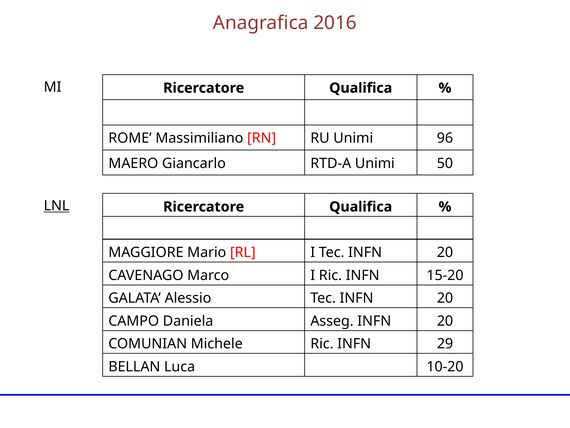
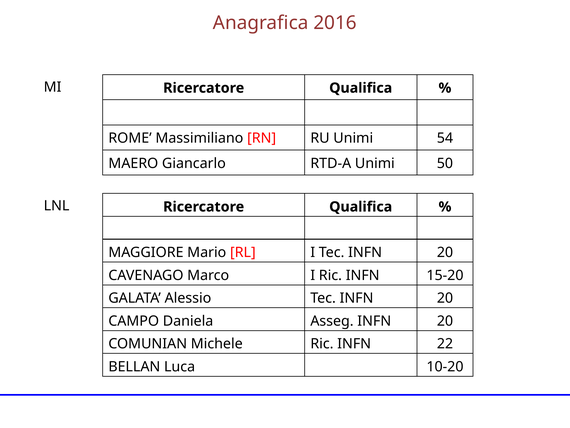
96: 96 -> 54 (445, 138)
LNL underline: present -> none (57, 206)
29: 29 -> 22 (445, 344)
